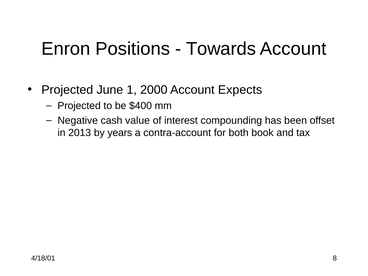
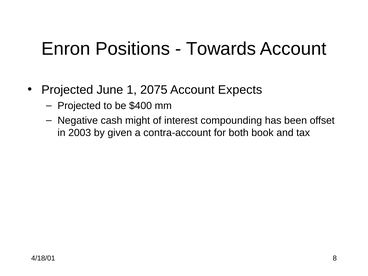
2000: 2000 -> 2075 (154, 90)
value: value -> might (138, 121)
2013: 2013 -> 2003 (80, 133)
years: years -> given (120, 133)
